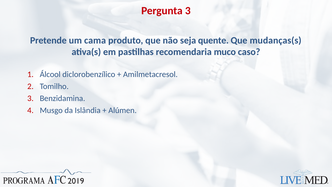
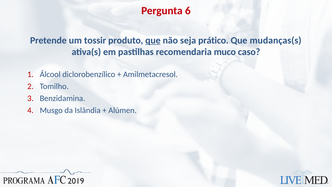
Pergunta 3: 3 -> 6 (188, 11)
cama: cama -> tossir (95, 40)
que underline: none -> present (153, 40)
quente: quente -> prático (213, 40)
